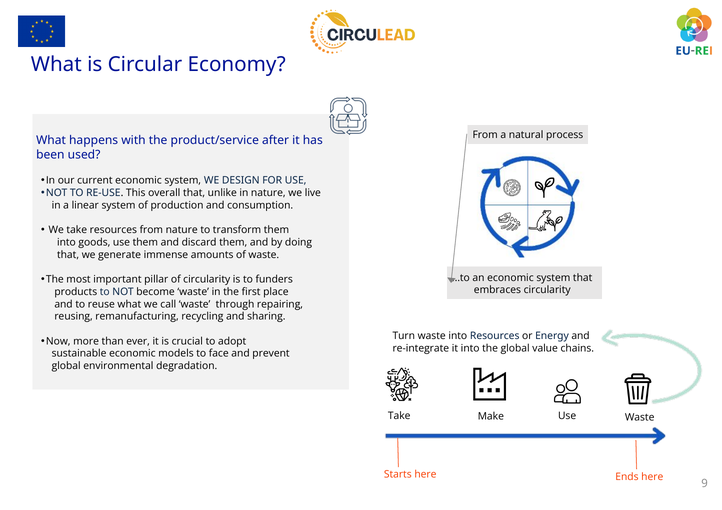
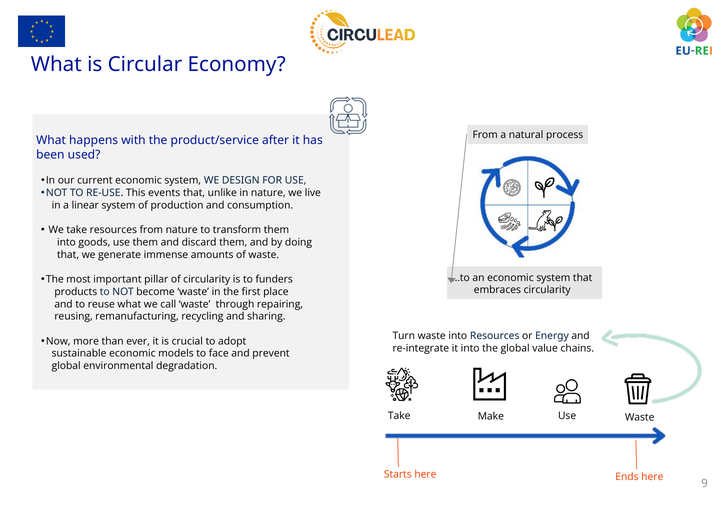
overall: overall -> events (164, 193)
